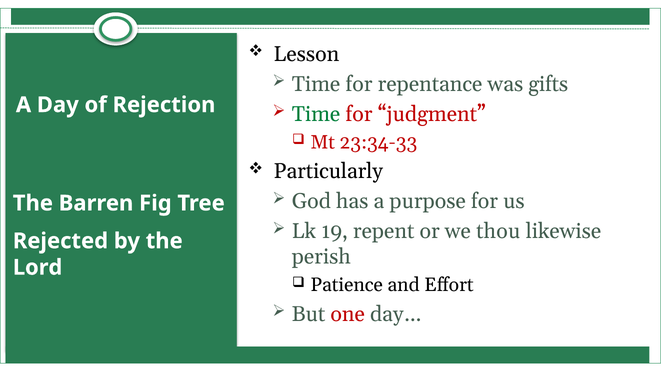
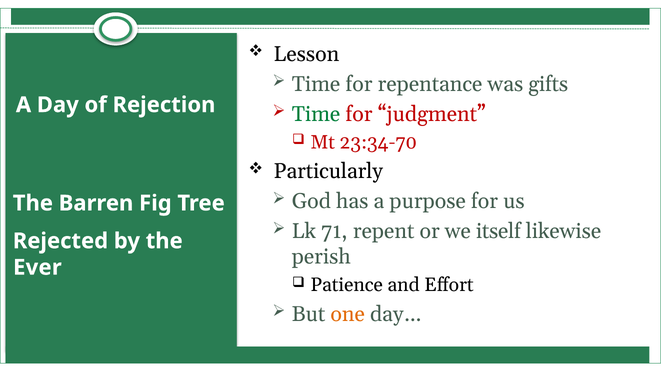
23:34-33: 23:34-33 -> 23:34-70 (378, 142)
19: 19 -> 71 (334, 231)
thou: thou -> itself (498, 231)
Lord: Lord -> Ever (37, 267)
one colour: red -> orange (348, 314)
